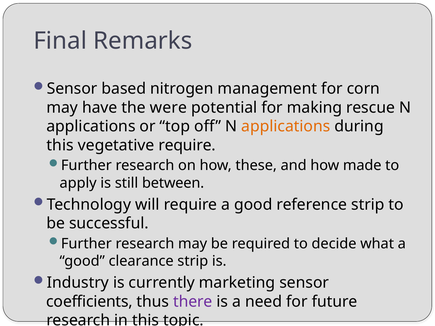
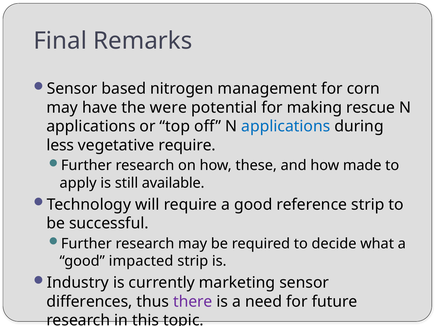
applications colour: orange -> blue (286, 126)
this: this -> less (60, 145)
between: between -> available (173, 183)
clearance: clearance -> impacted (141, 261)
coefficients: coefficients -> differences (89, 302)
